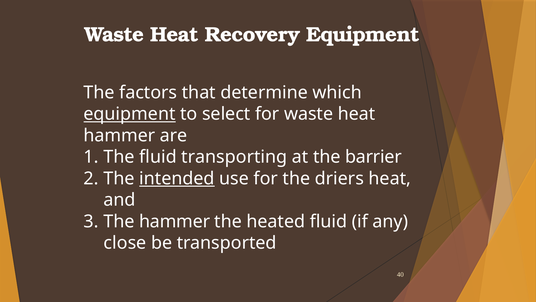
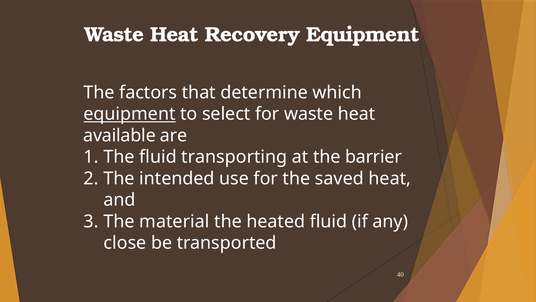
hammer: hammer -> available (119, 135)
intended underline: present -> none (177, 178)
driers: driers -> saved (339, 178)
The hammer: hammer -> material (174, 221)
